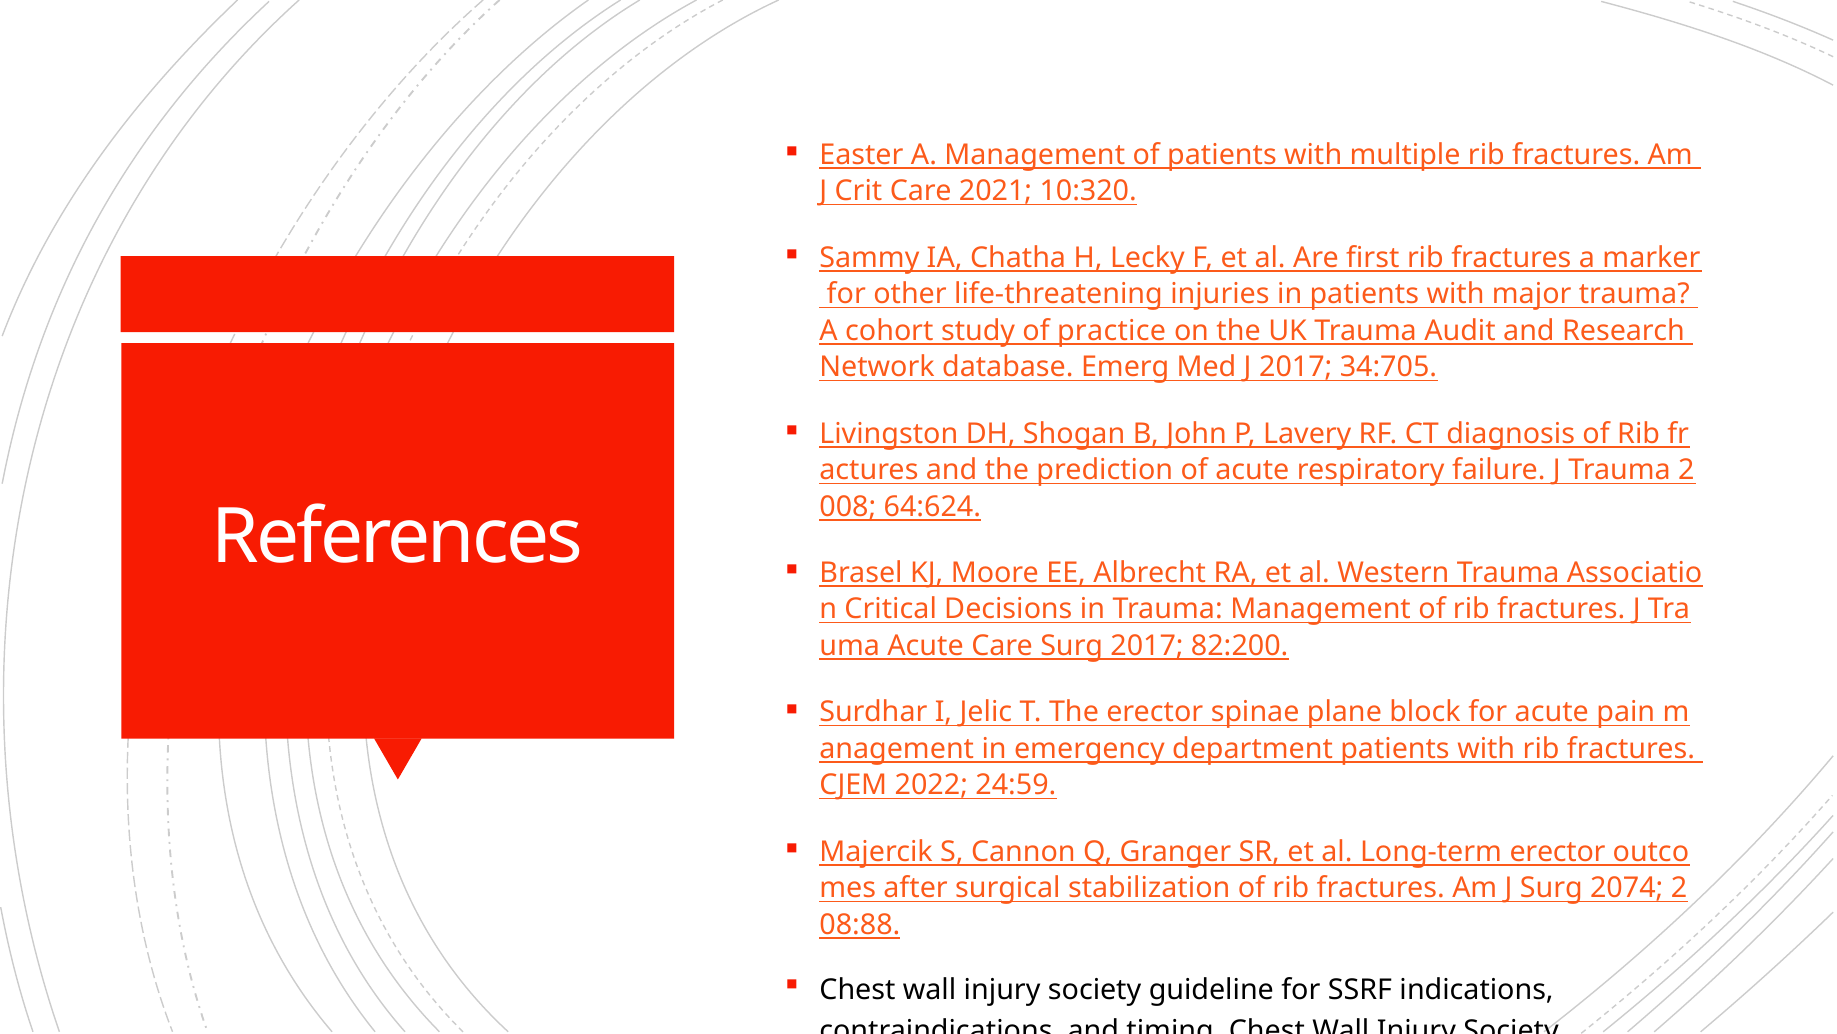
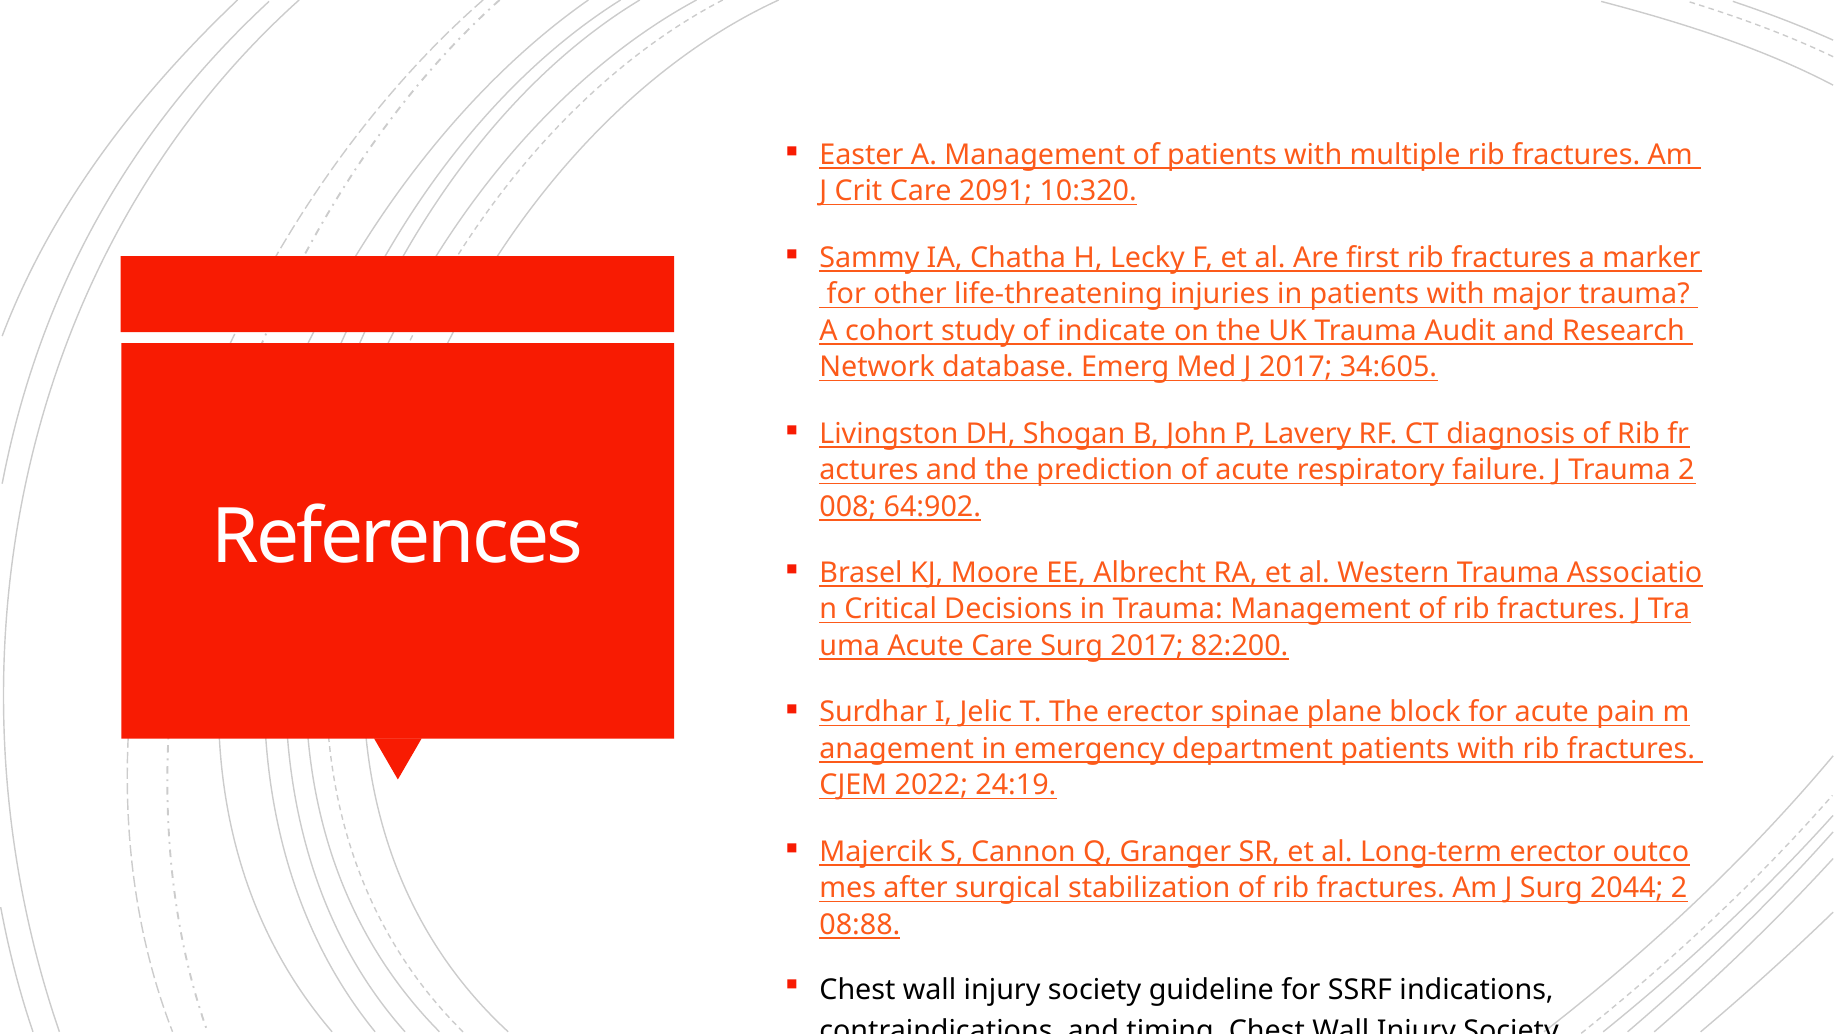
2021: 2021 -> 2091 (996, 191)
of practice: practice -> indicate (1112, 331)
34:705: 34:705 -> 34:605 (1388, 367)
64:624: 64:624 -> 64:902 (932, 506)
24:59: 24:59 -> 24:19 (1016, 785)
2074: 2074 -> 2044 (1627, 888)
